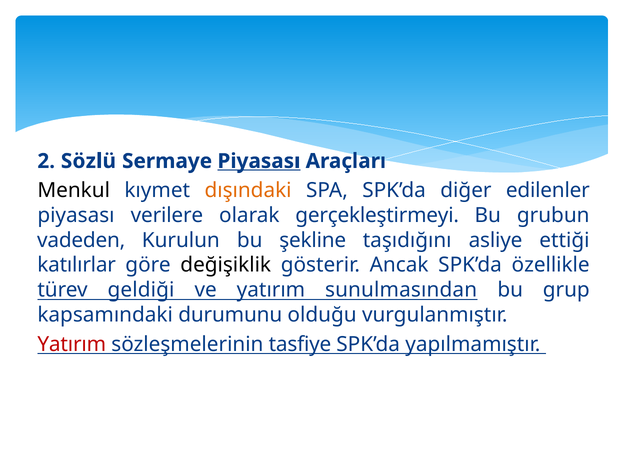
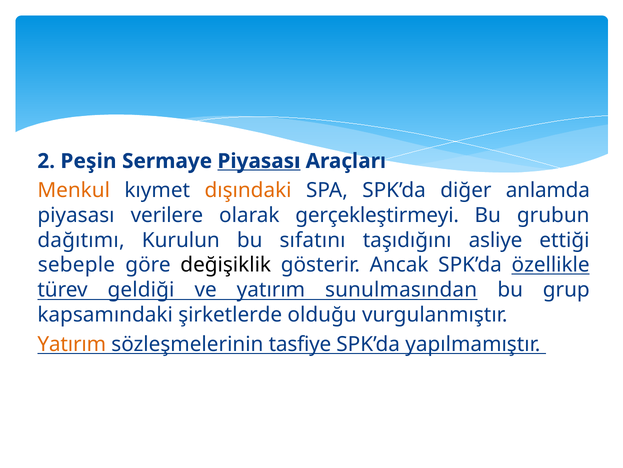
Sözlü: Sözlü -> Peşin (88, 161)
Menkul colour: black -> orange (74, 190)
edilenler: edilenler -> anlamda (548, 190)
vadeden: vadeden -> dağıtımı (81, 240)
şekline: şekline -> sıfatını (313, 240)
katılırlar: katılırlar -> sebeple (76, 265)
özellikle underline: none -> present (551, 265)
durumunu: durumunu -> şirketlerde (230, 315)
Yatırım colour: red -> orange (72, 344)
